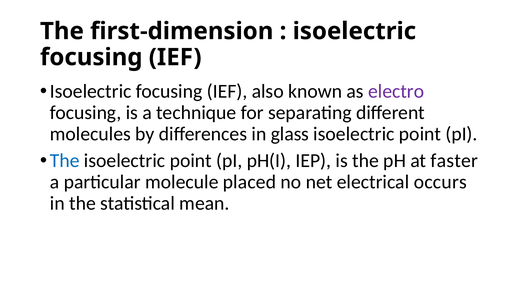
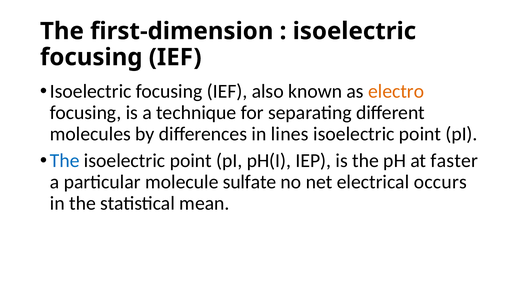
electro colour: purple -> orange (396, 91)
glass: glass -> lines (290, 134)
placed: placed -> sulfate (250, 182)
